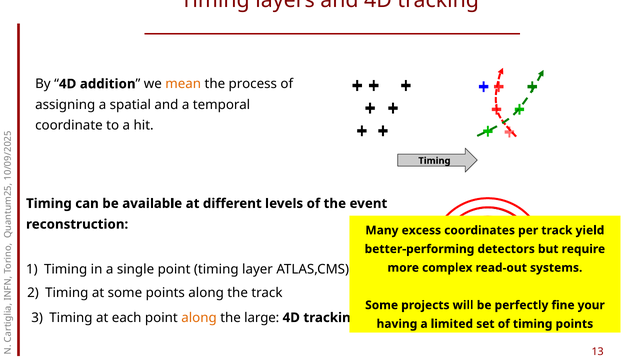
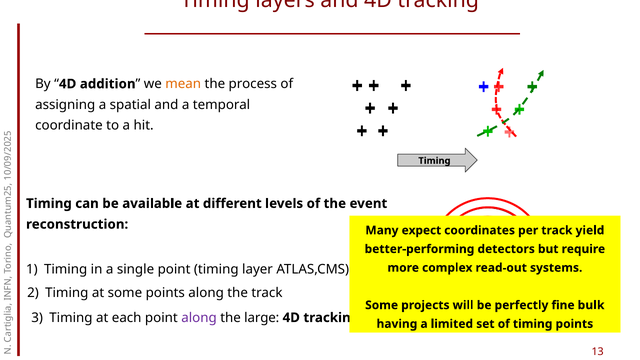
excess: excess -> expect (421, 230)
your: your -> bulk (591, 305)
along colour: orange -> purple (199, 318)
